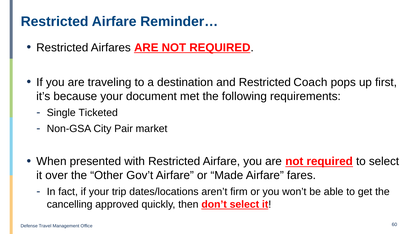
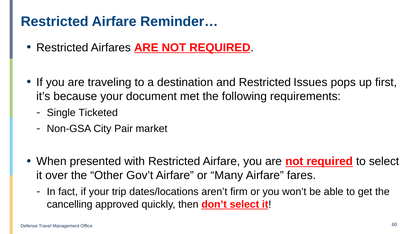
Coach: Coach -> Issues (310, 82)
Made: Made -> Many (227, 175)
